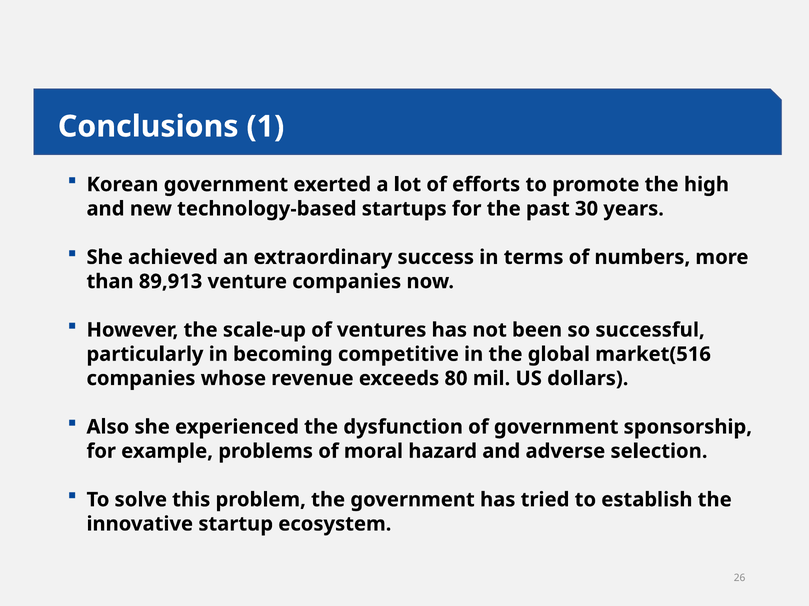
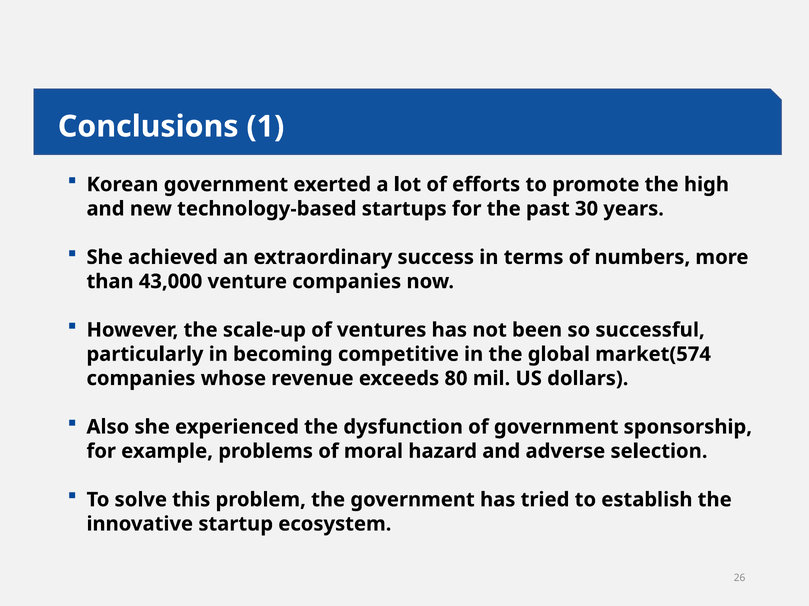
89,913: 89,913 -> 43,000 (171, 282)
market(516: market(516 -> market(574 (653, 355)
